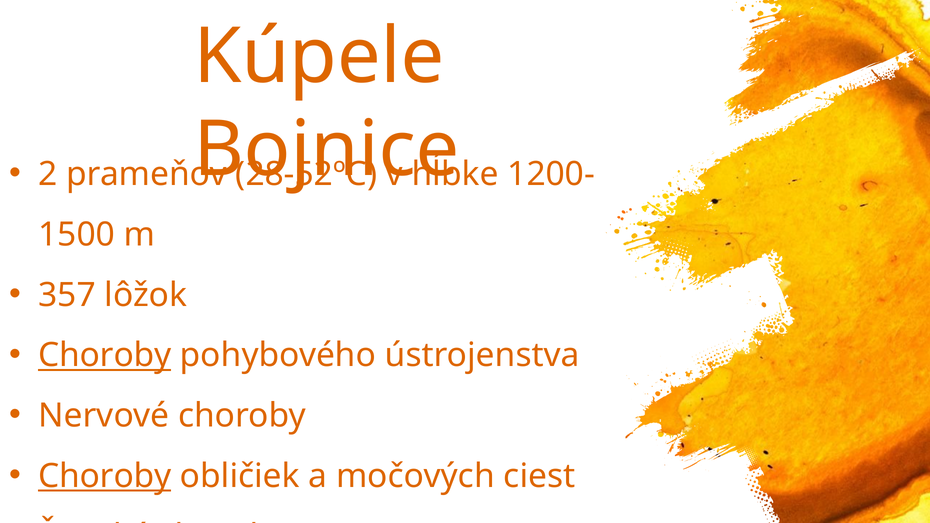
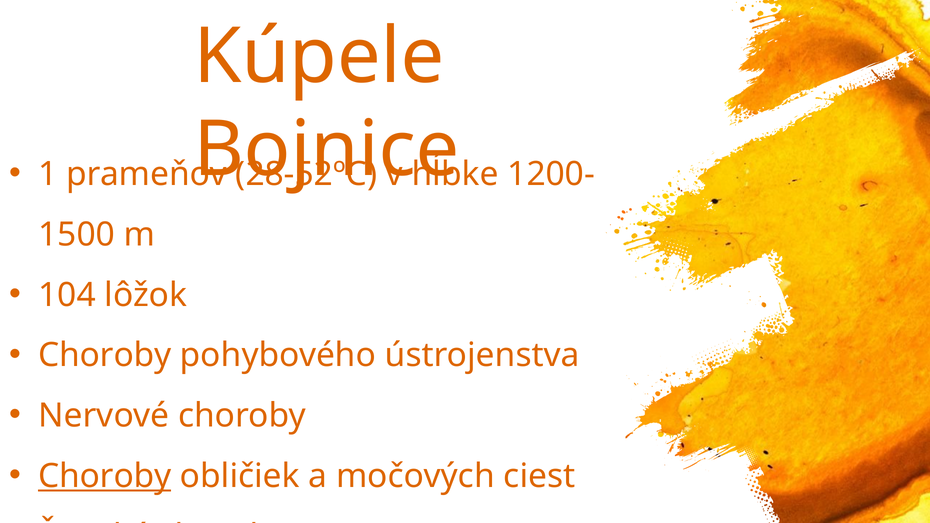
2: 2 -> 1 (48, 174)
357: 357 -> 104 (67, 295)
Choroby underline: present -> none (105, 355)
